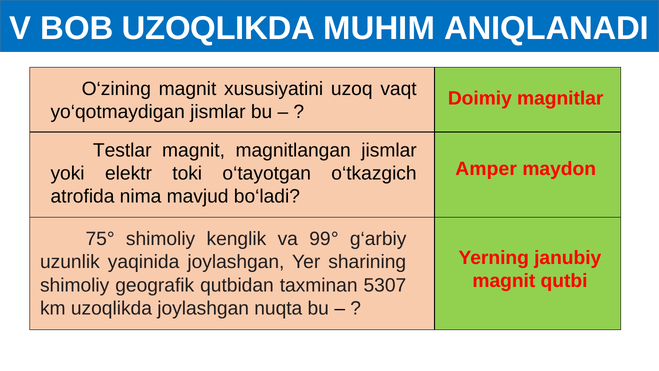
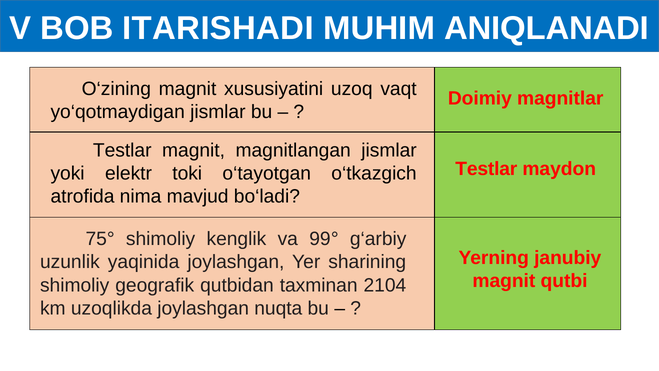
BOB UZOQLIKDA: UZOQLIKDA -> ITARISHADI (218, 28)
Amper: Amper -> Testlar (486, 169)
5307: 5307 -> 2104 (385, 285)
